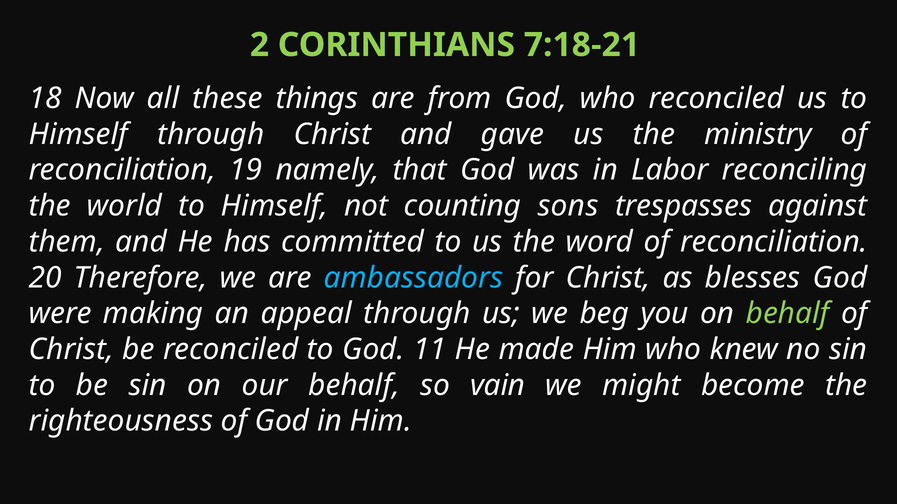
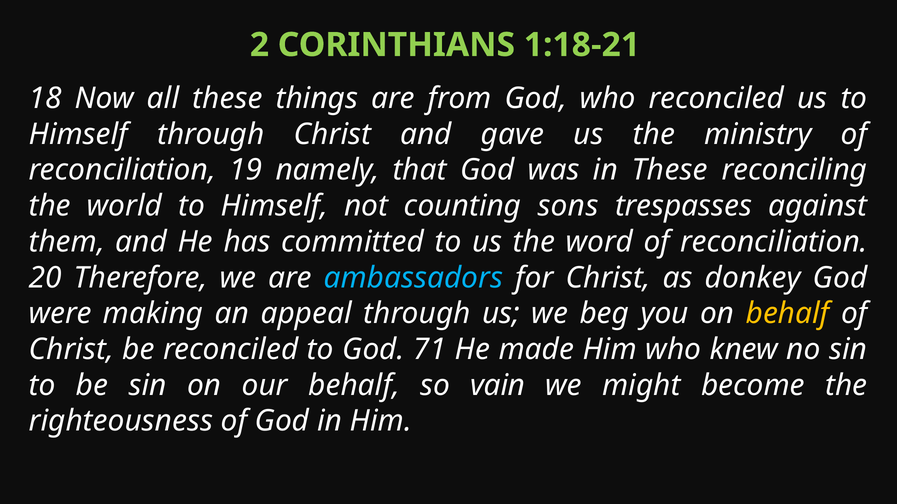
7:18-21: 7:18-21 -> 1:18-21 (582, 45)
in Labor: Labor -> These (670, 170)
blesses: blesses -> donkey (753, 278)
behalf colour: light green -> yellow (788, 314)
11: 11 -> 71 (430, 350)
